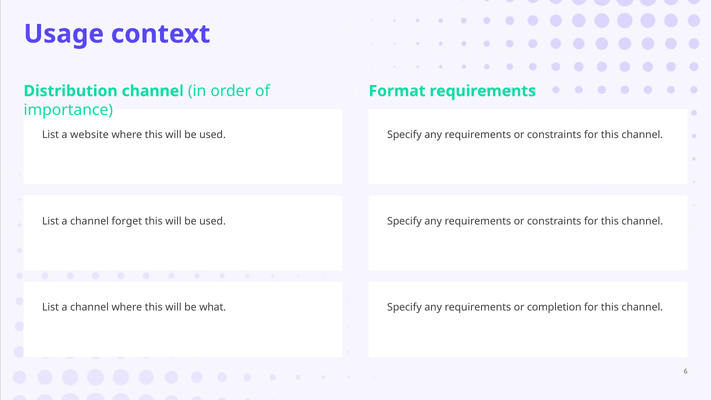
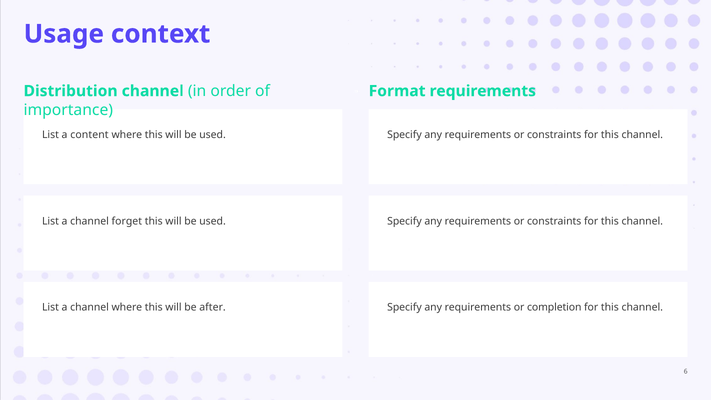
website: website -> content (89, 135)
what: what -> after (213, 307)
